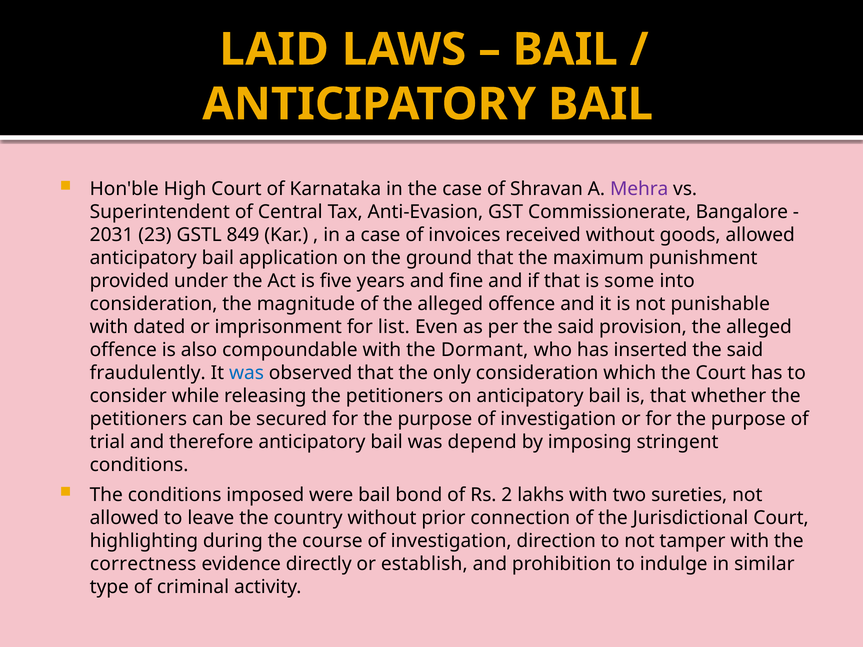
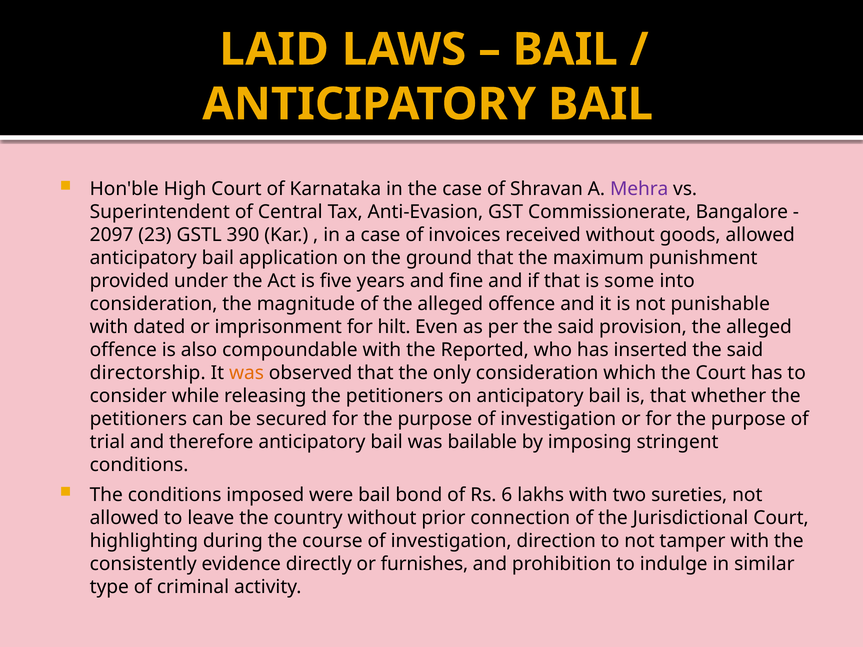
2031: 2031 -> 2097 (112, 235)
849: 849 -> 390 (243, 235)
list: list -> hilt (394, 327)
Dormant: Dormant -> Reported (485, 350)
fraudulently: fraudulently -> directorship (148, 373)
was colour: blue -> orange (247, 373)
depend: depend -> bailable (482, 442)
2: 2 -> 6 (507, 495)
correctness: correctness -> consistently (143, 564)
establish: establish -> furnishes (424, 564)
